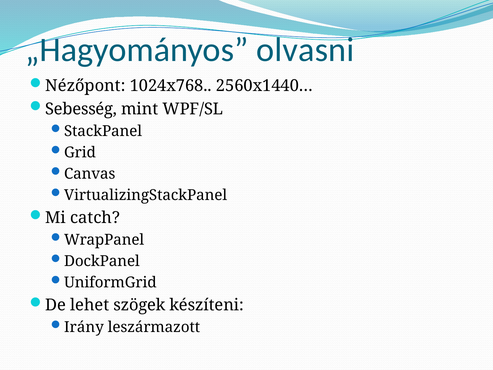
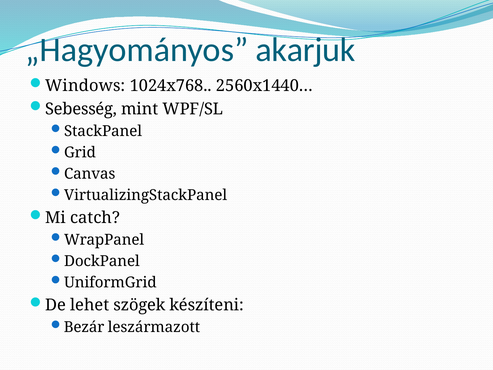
olvasni: olvasni -> akarjuk (306, 50)
Nézőpont: Nézőpont -> Windows (85, 86)
Irány: Irány -> Bezár (84, 327)
